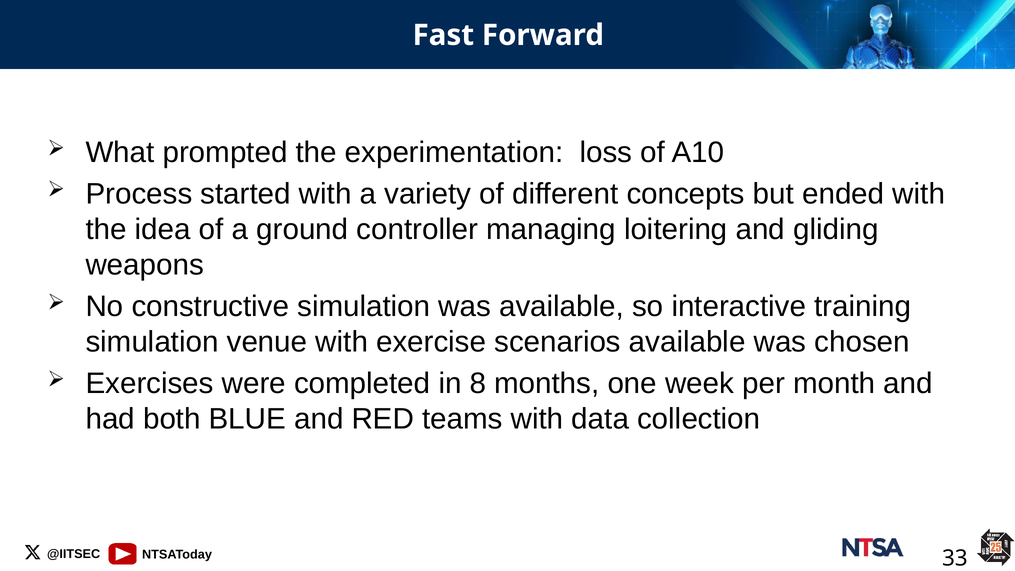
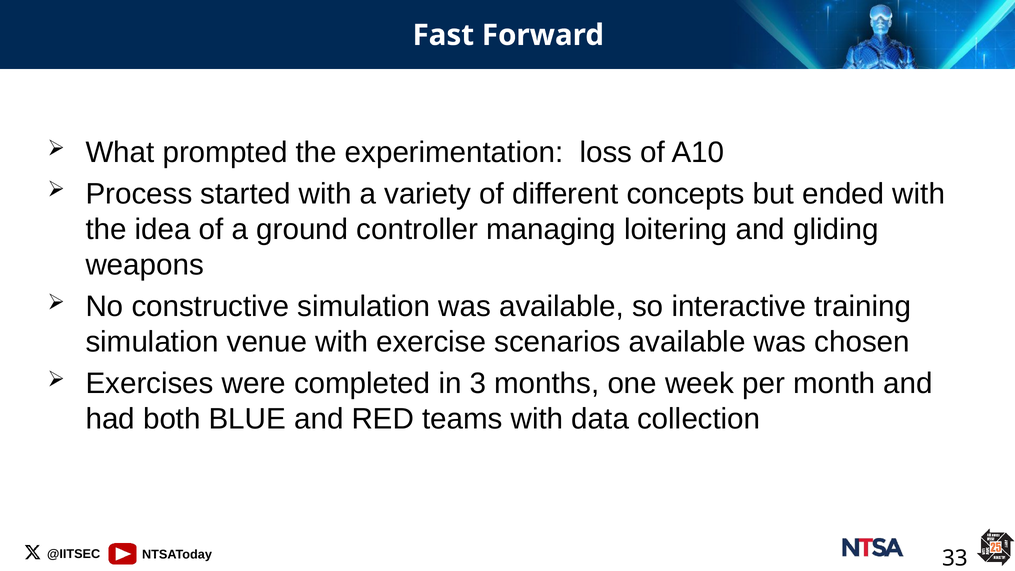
8: 8 -> 3 (478, 383)
